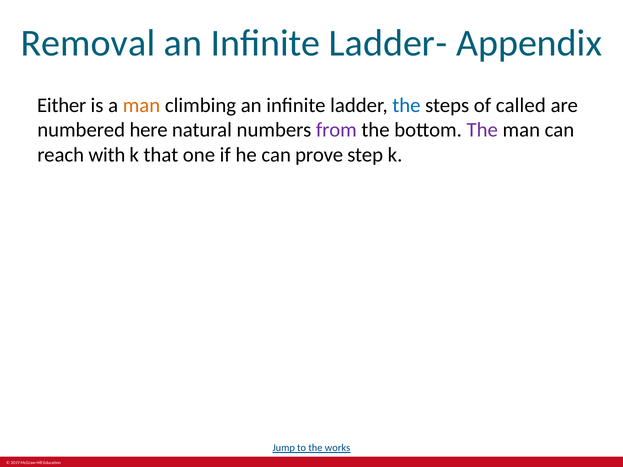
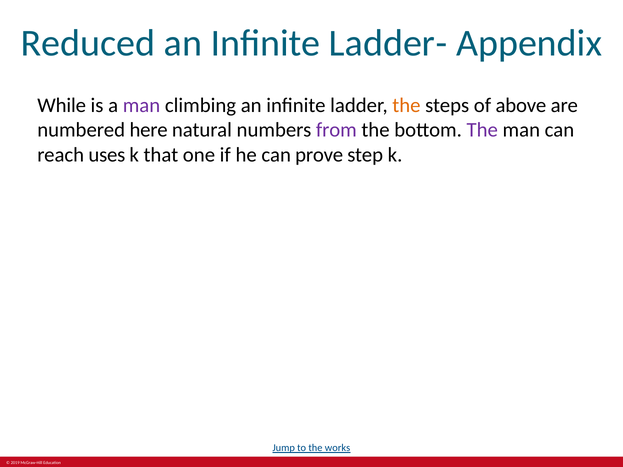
Removal: Removal -> Reduced (88, 43)
Either: Either -> While (62, 105)
man colour: orange -> purple (141, 105)
the colour: blue -> orange (406, 105)
called: called -> above (521, 105)
with: with -> uses (107, 155)
